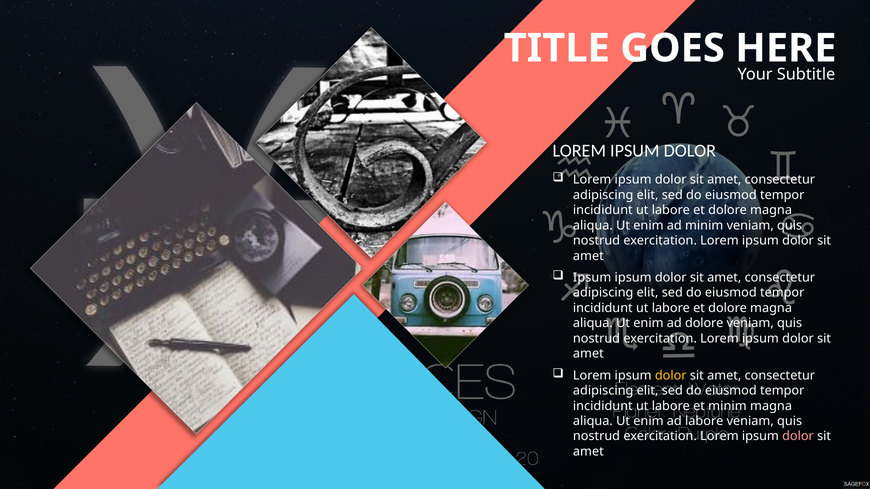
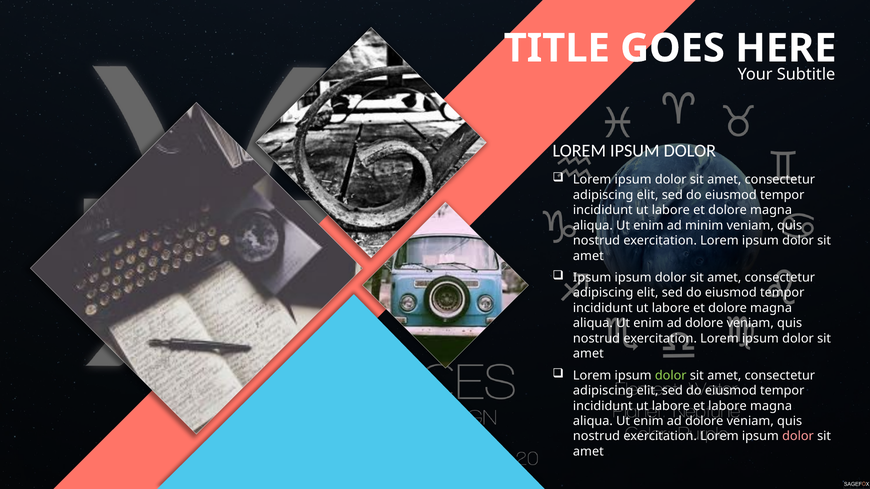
dolor colour: yellow -> light green (671, 376)
et minim: minim -> labore (727, 406)
labore: labore -> dolore (704, 421)
